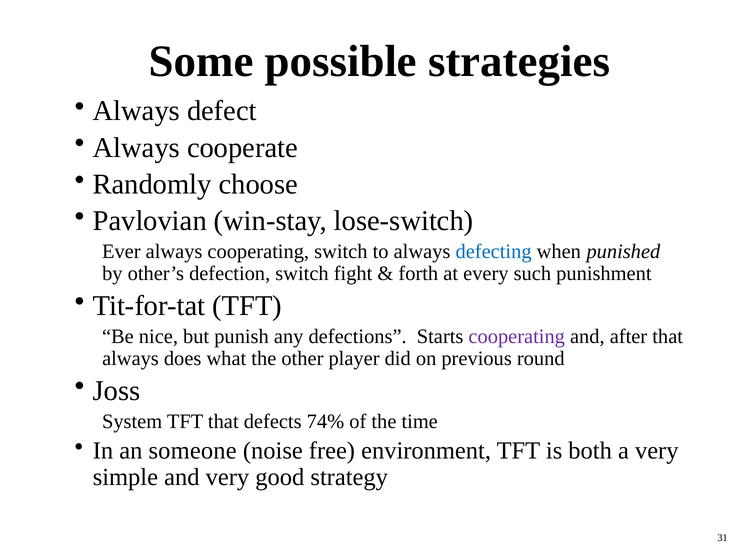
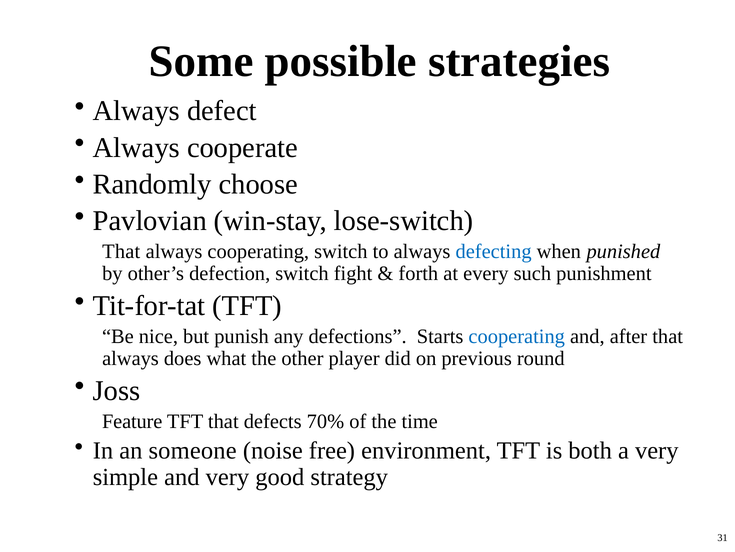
Ever: Ever -> That (121, 251)
cooperating colour: purple -> blue (517, 336)
System: System -> Feature (132, 421)
74%: 74% -> 70% (325, 421)
